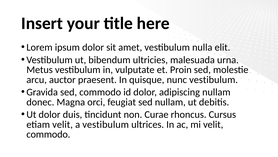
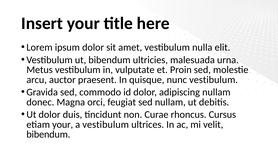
etiam velit: velit -> your (63, 124)
commodo: commodo -> bibendum (48, 134)
